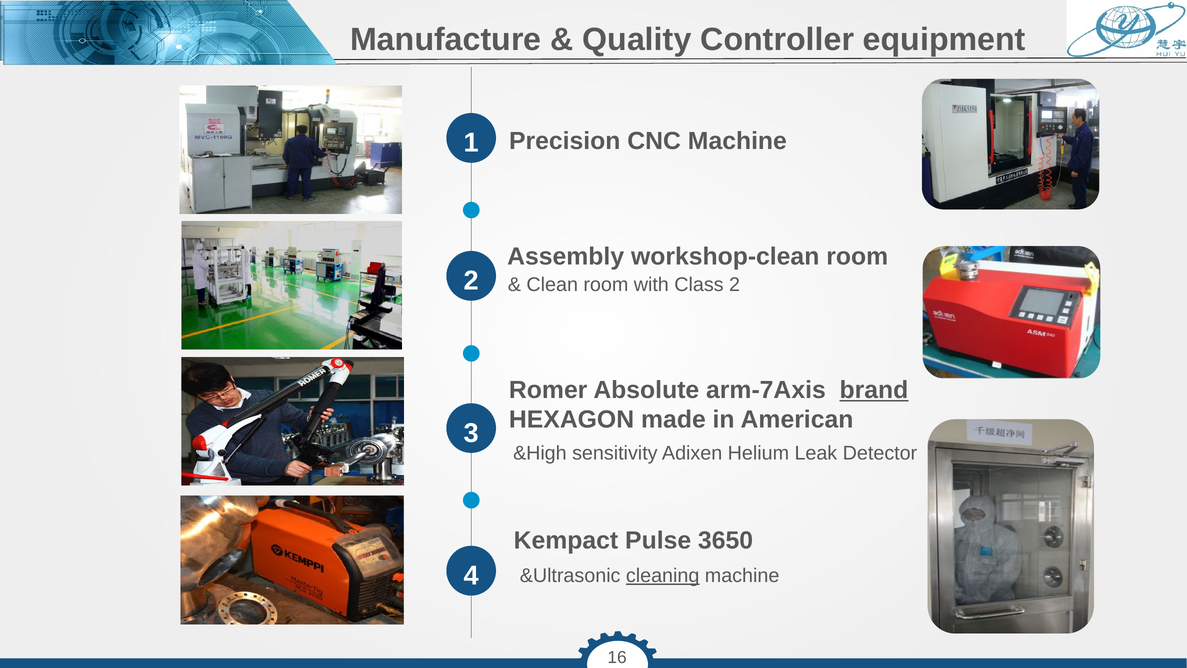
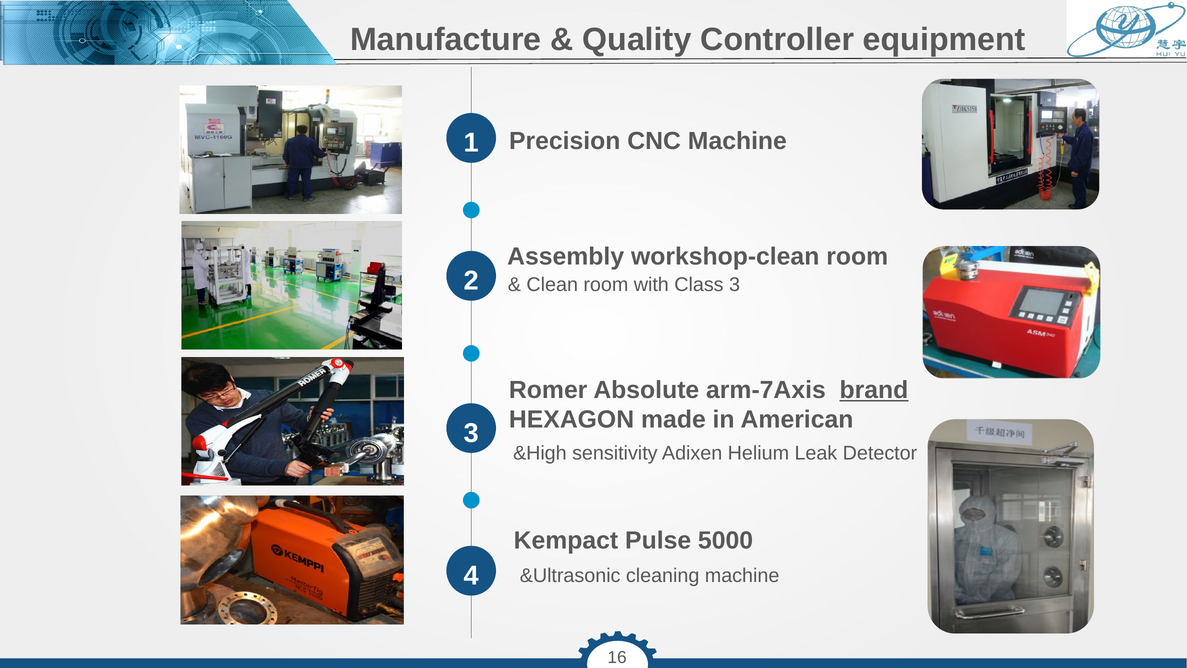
Class 2: 2 -> 3 (735, 285)
3650: 3650 -> 5000 (726, 541)
cleaning underline: present -> none (663, 575)
